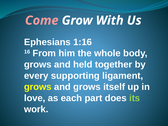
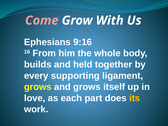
1:16: 1:16 -> 9:16 (83, 42)
grows: grows -> builds (38, 64)
its colour: light green -> yellow (135, 98)
